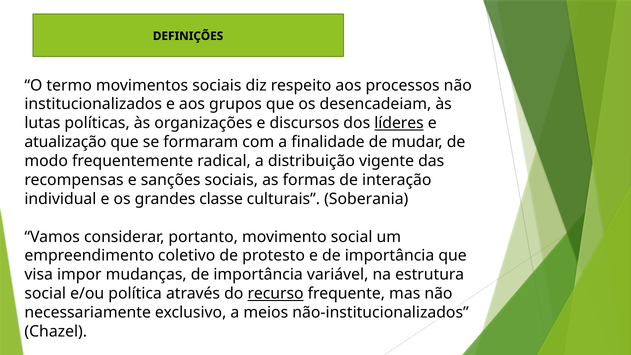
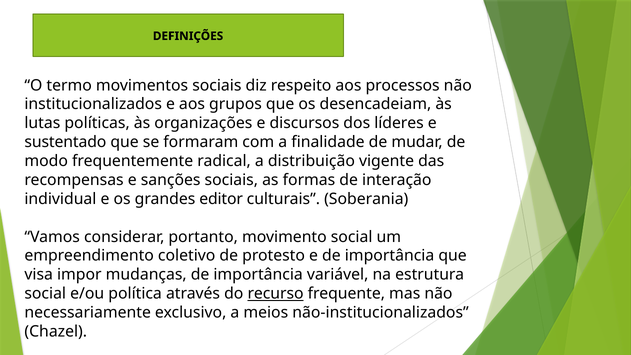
líderes underline: present -> none (399, 123)
atualização: atualização -> sustentado (65, 142)
classe: classe -> editor (221, 199)
